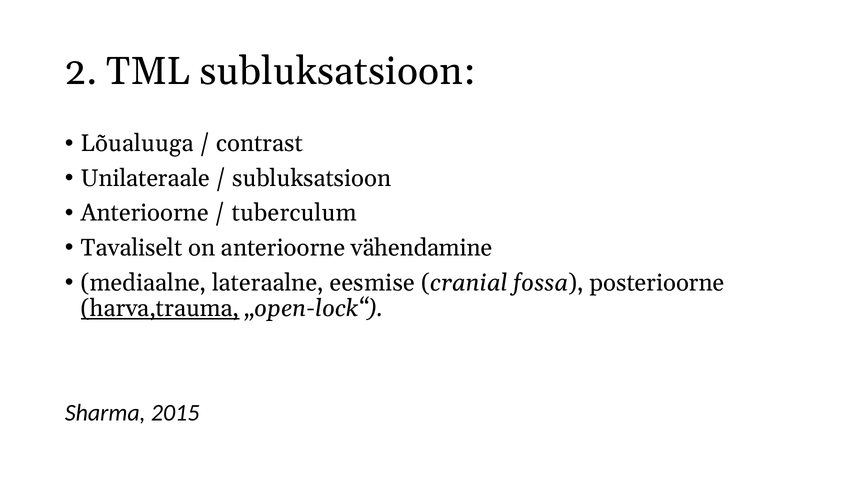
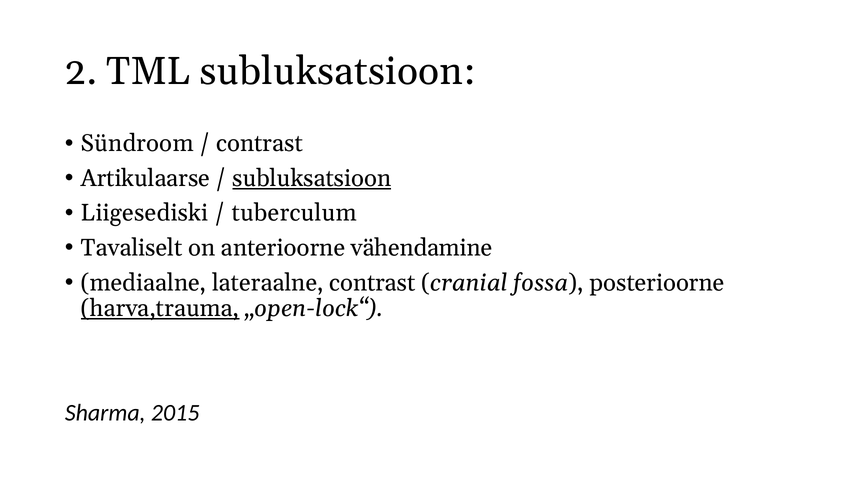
Lõualuuga: Lõualuuga -> Sündroom (137, 143)
Unilateraale: Unilateraale -> Artikulaarse (145, 178)
subluksatsioon underline: none -> present (312, 178)
Anterioorne: Anterioorne -> Liigesediski (145, 213)
lateraalne eesmise: eesmise -> contrast (372, 282)
